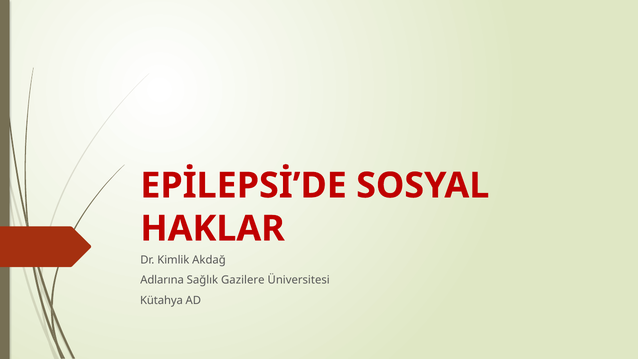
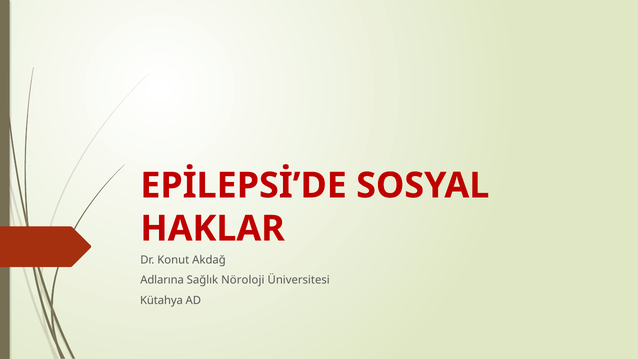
Kimlik: Kimlik -> Konut (173, 260)
Gazilere: Gazilere -> Nöroloji (243, 280)
